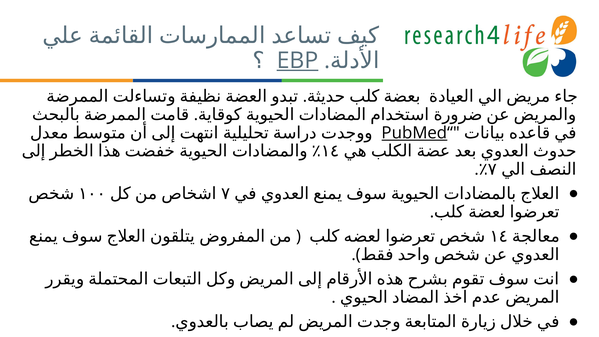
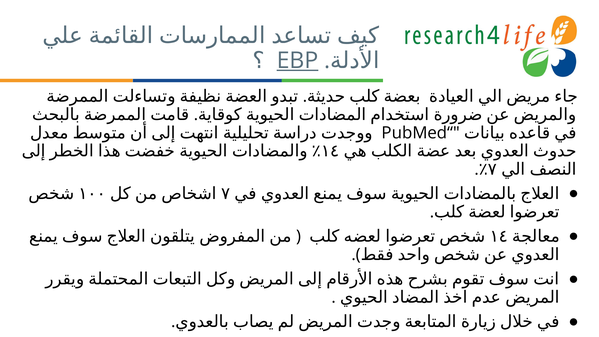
PubMed underline: present -> none (414, 133)
